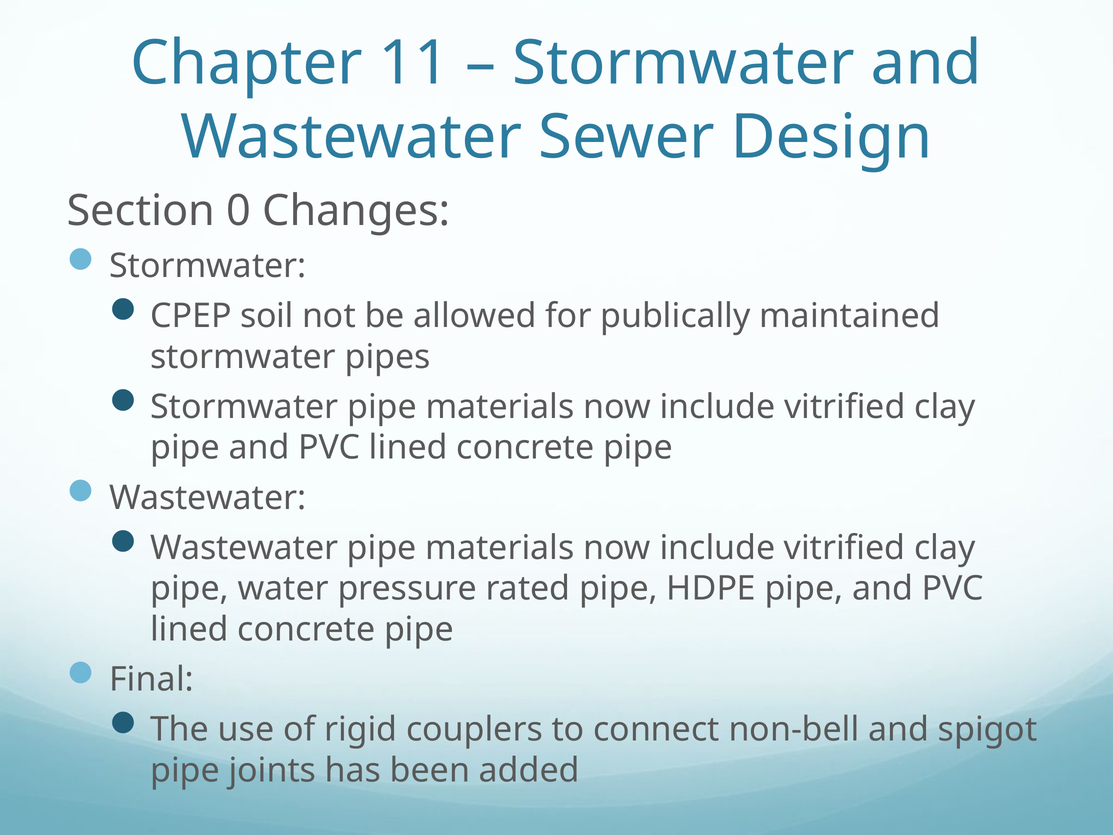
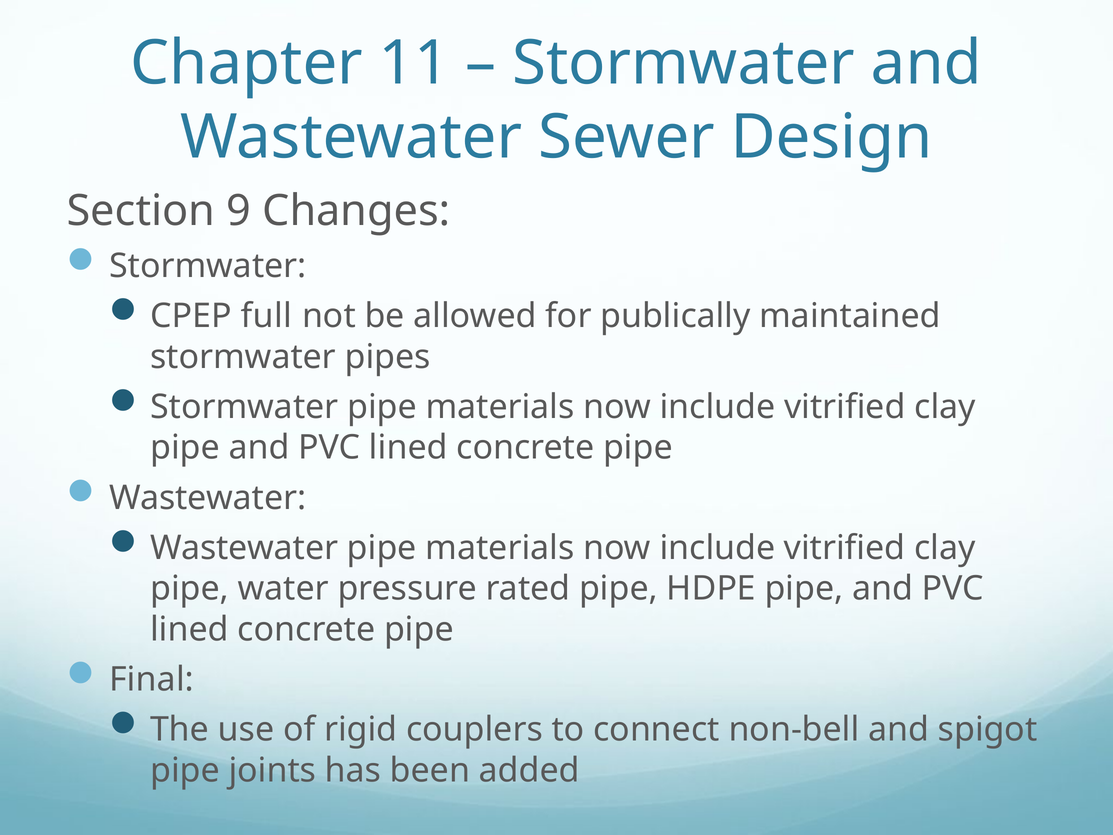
0: 0 -> 9 (239, 211)
soil: soil -> full (267, 316)
